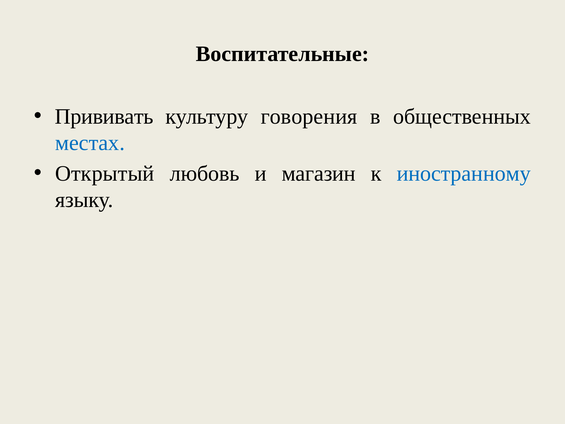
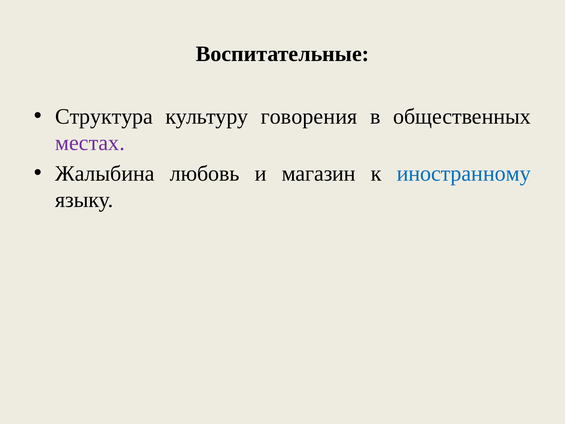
Прививать: Прививать -> Структура (104, 116)
местах colour: blue -> purple (90, 143)
Открытый: Открытый -> Жалыбина (105, 173)
